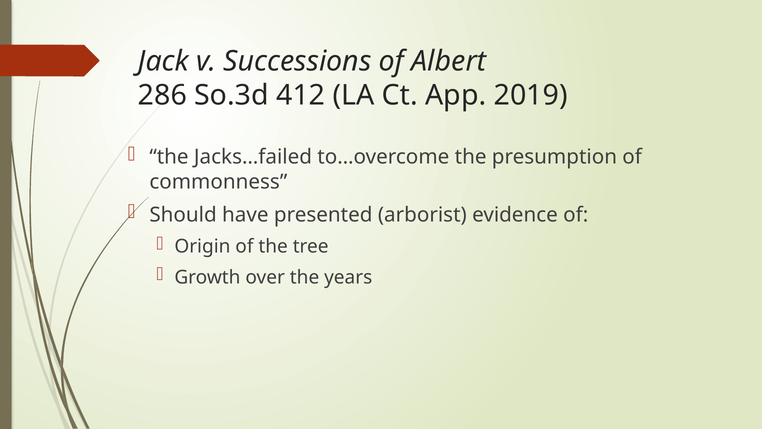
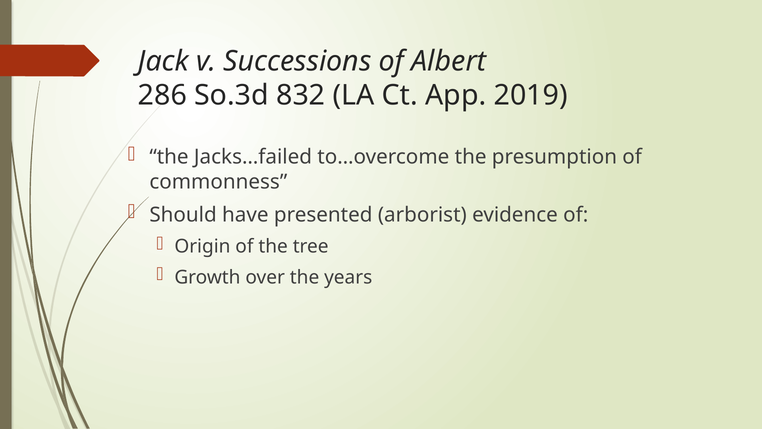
412: 412 -> 832 (301, 95)
